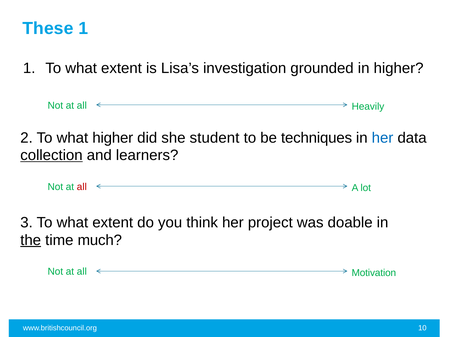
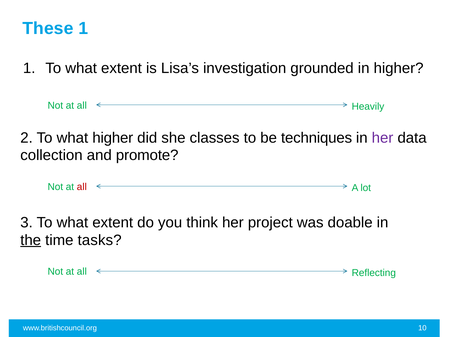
student: student -> classes (215, 138)
her colour: blue -> purple (383, 138)
collection underline: present -> none (51, 155)
learners: learners -> promote (147, 155)
much: much -> tasks (100, 240)
Motivation: Motivation -> Reflecting (374, 273)
